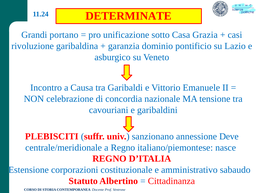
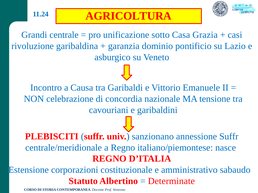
DETERMINATE: DETERMINATE -> AGRICOLTURA (129, 16)
portano: portano -> centrale (64, 35)
annessione Deve: Deve -> Suffr (229, 137)
Cittadinanza: Cittadinanza -> Determinate (171, 181)
